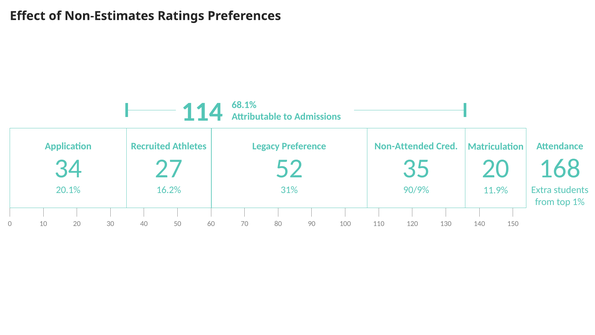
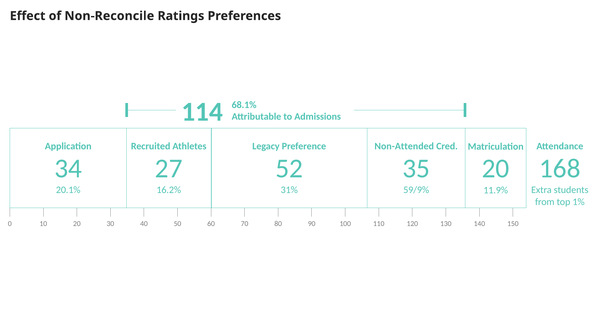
Non-Estimates: Non-Estimates -> Non-Reconcile (109, 16)
90/9%: 90/9% -> 59/9% (416, 190)
